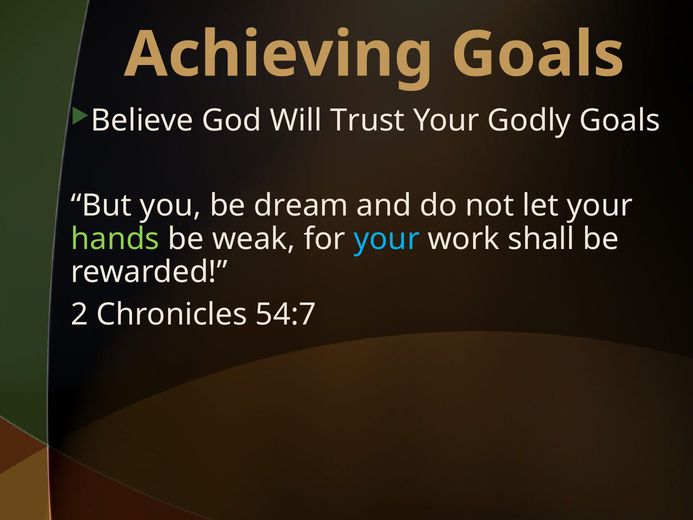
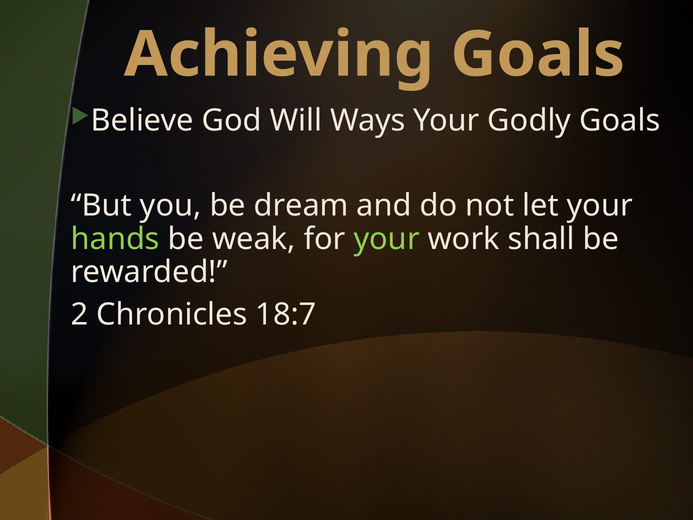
Trust: Trust -> Ways (368, 120)
your colour: light blue -> light green (387, 239)
54:7: 54:7 -> 18:7 (286, 315)
